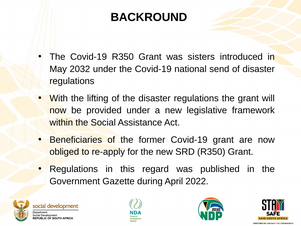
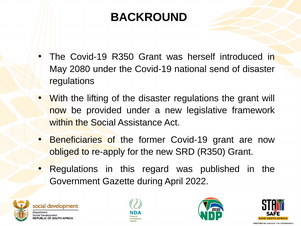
sisters: sisters -> herself (201, 57)
2032: 2032 -> 2080 (80, 69)
